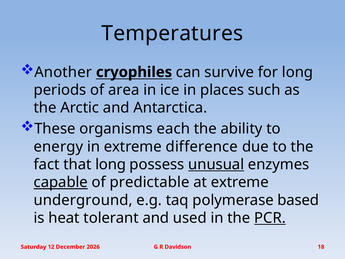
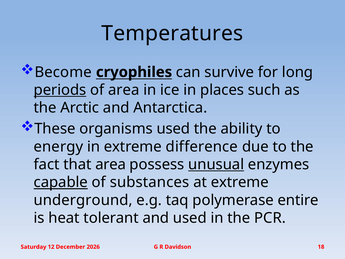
Another: Another -> Become (63, 72)
periods underline: none -> present (60, 90)
organisms each: each -> used (173, 129)
that long: long -> area (111, 164)
predictable: predictable -> substances (149, 182)
based: based -> entire (298, 200)
PCR underline: present -> none (270, 218)
